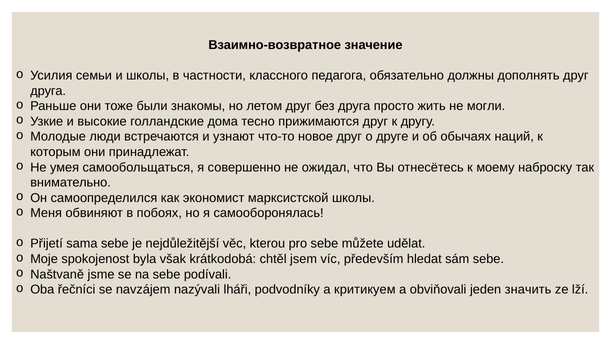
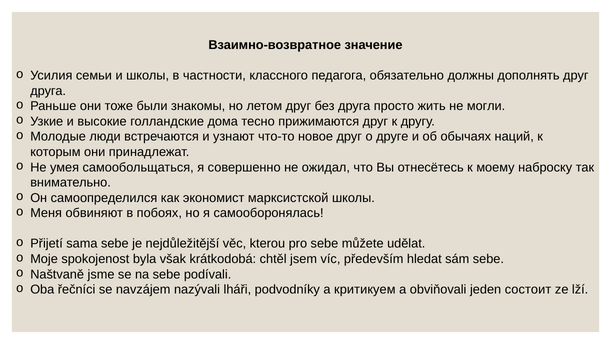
значить: значить -> состоит (528, 289)
